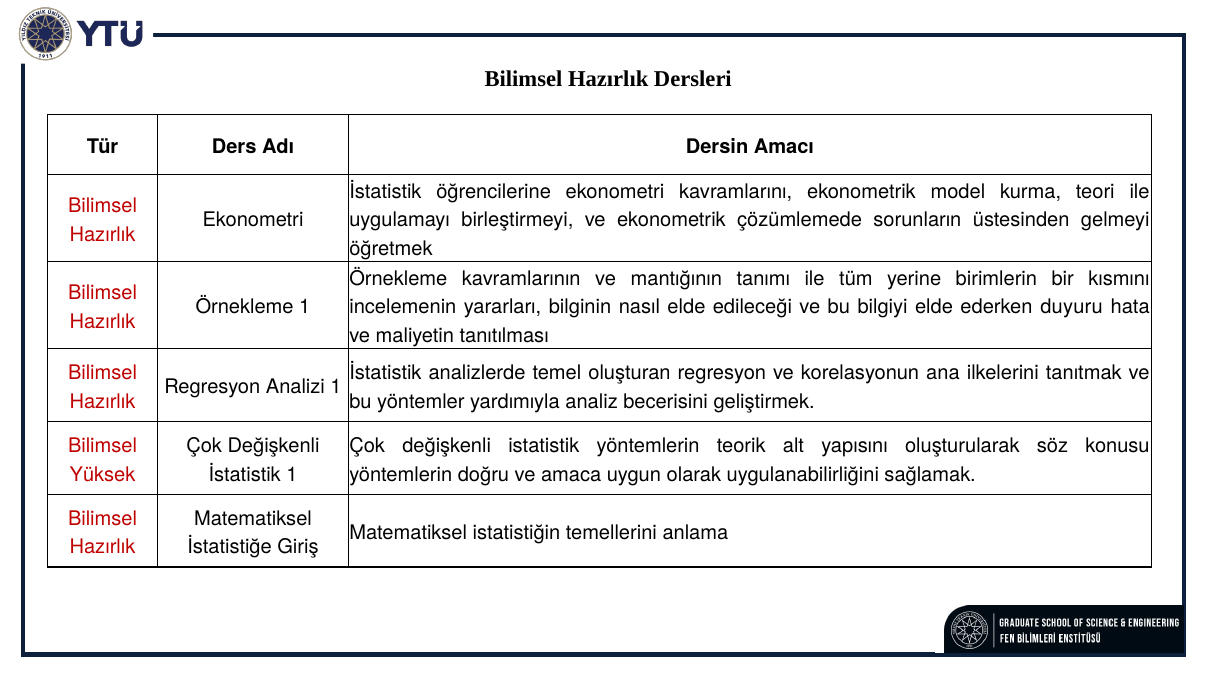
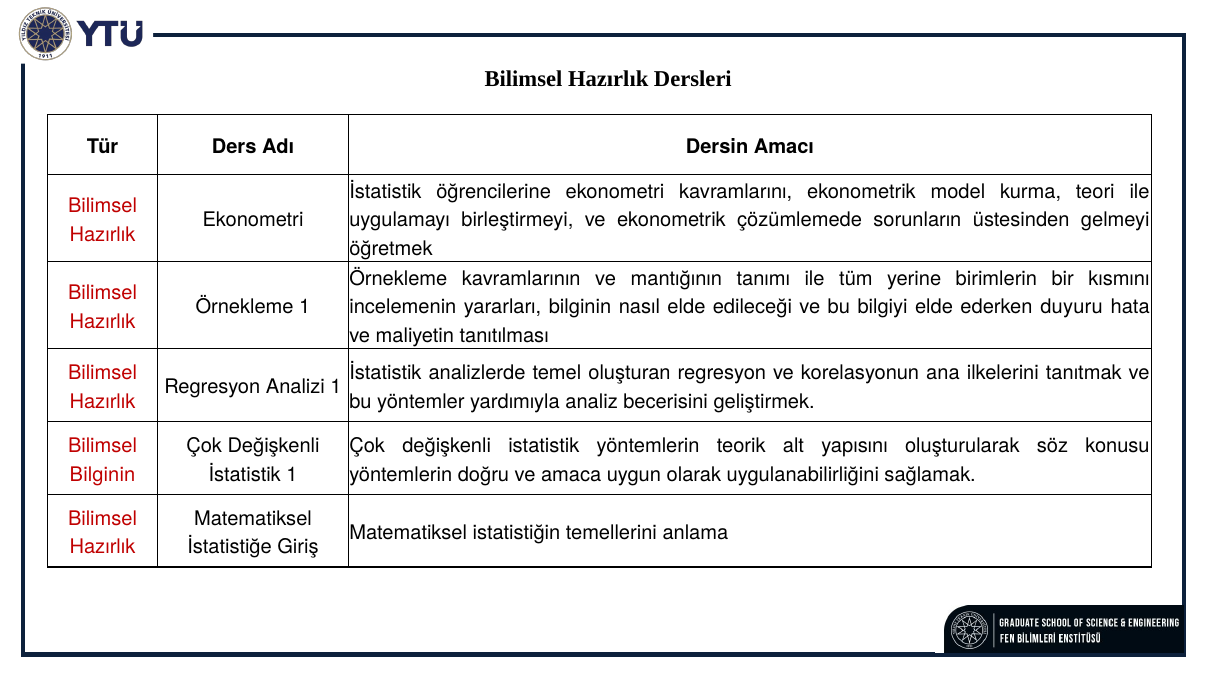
Yüksek: Yüksek -> Bilginin (102, 474)
